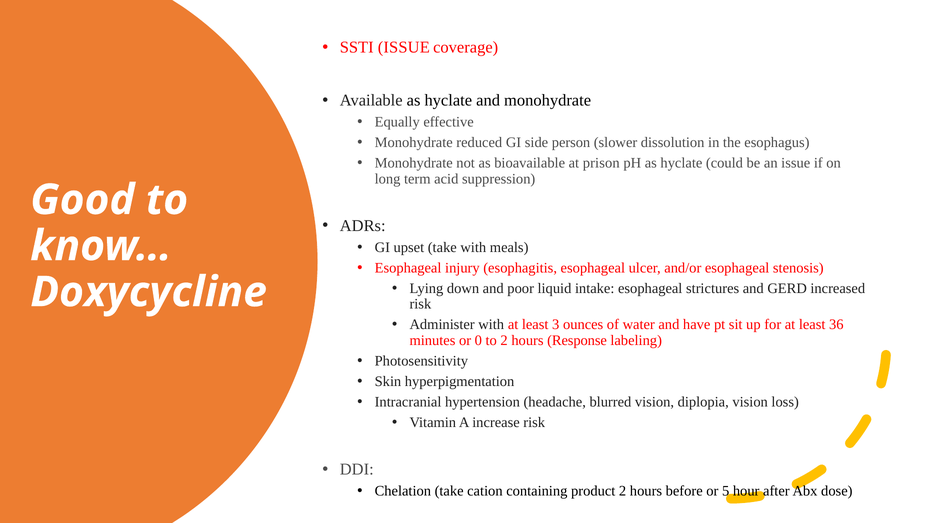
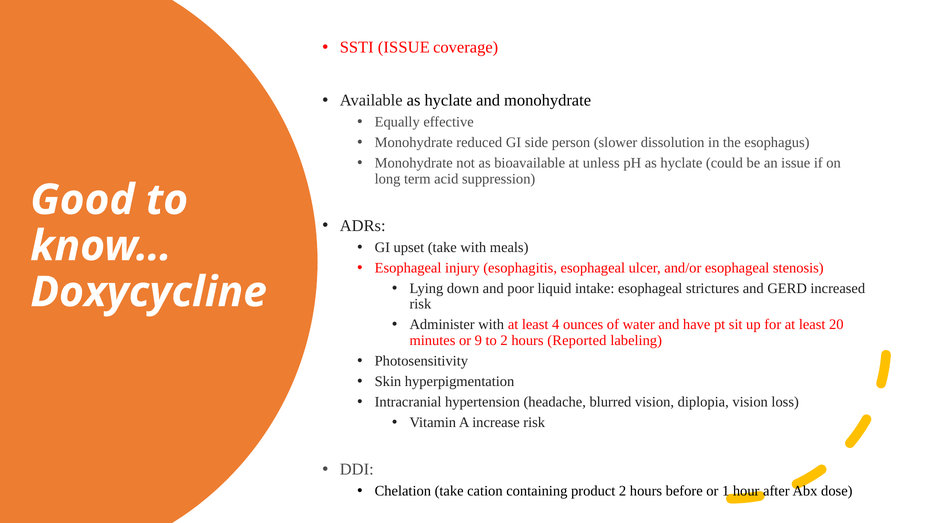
prison: prison -> unless (601, 163)
3: 3 -> 4 (556, 324)
36: 36 -> 20 (836, 324)
0: 0 -> 9 (478, 340)
Response: Response -> Reported (577, 340)
5: 5 -> 1 (726, 491)
